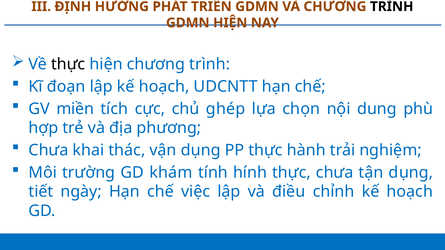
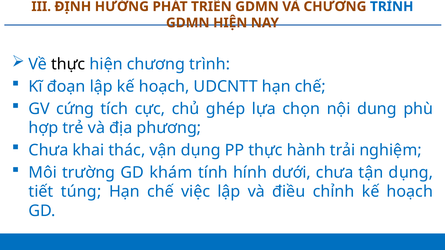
TRÌNH colour: black -> blue (392, 7)
miền: miền -> cứng (75, 109)
hính thực: thực -> dưới (292, 173)
ngày: ngày -> túng (81, 192)
